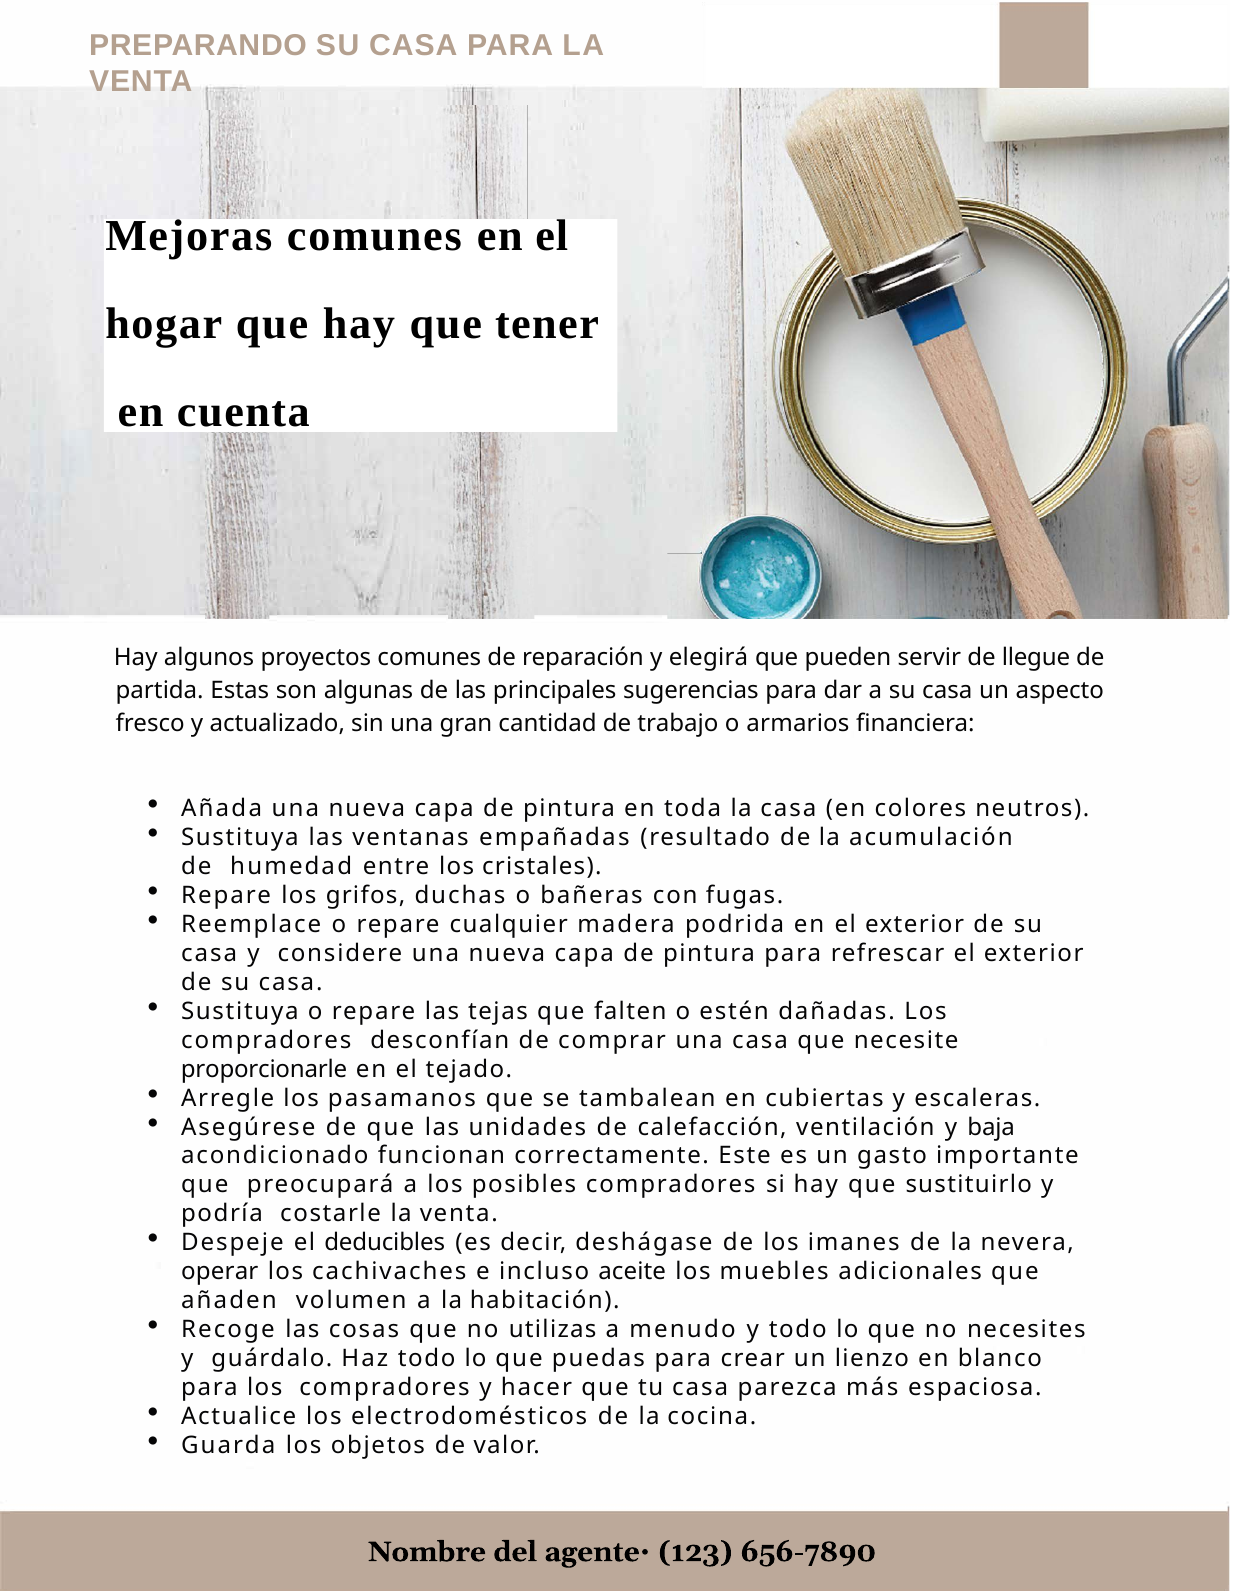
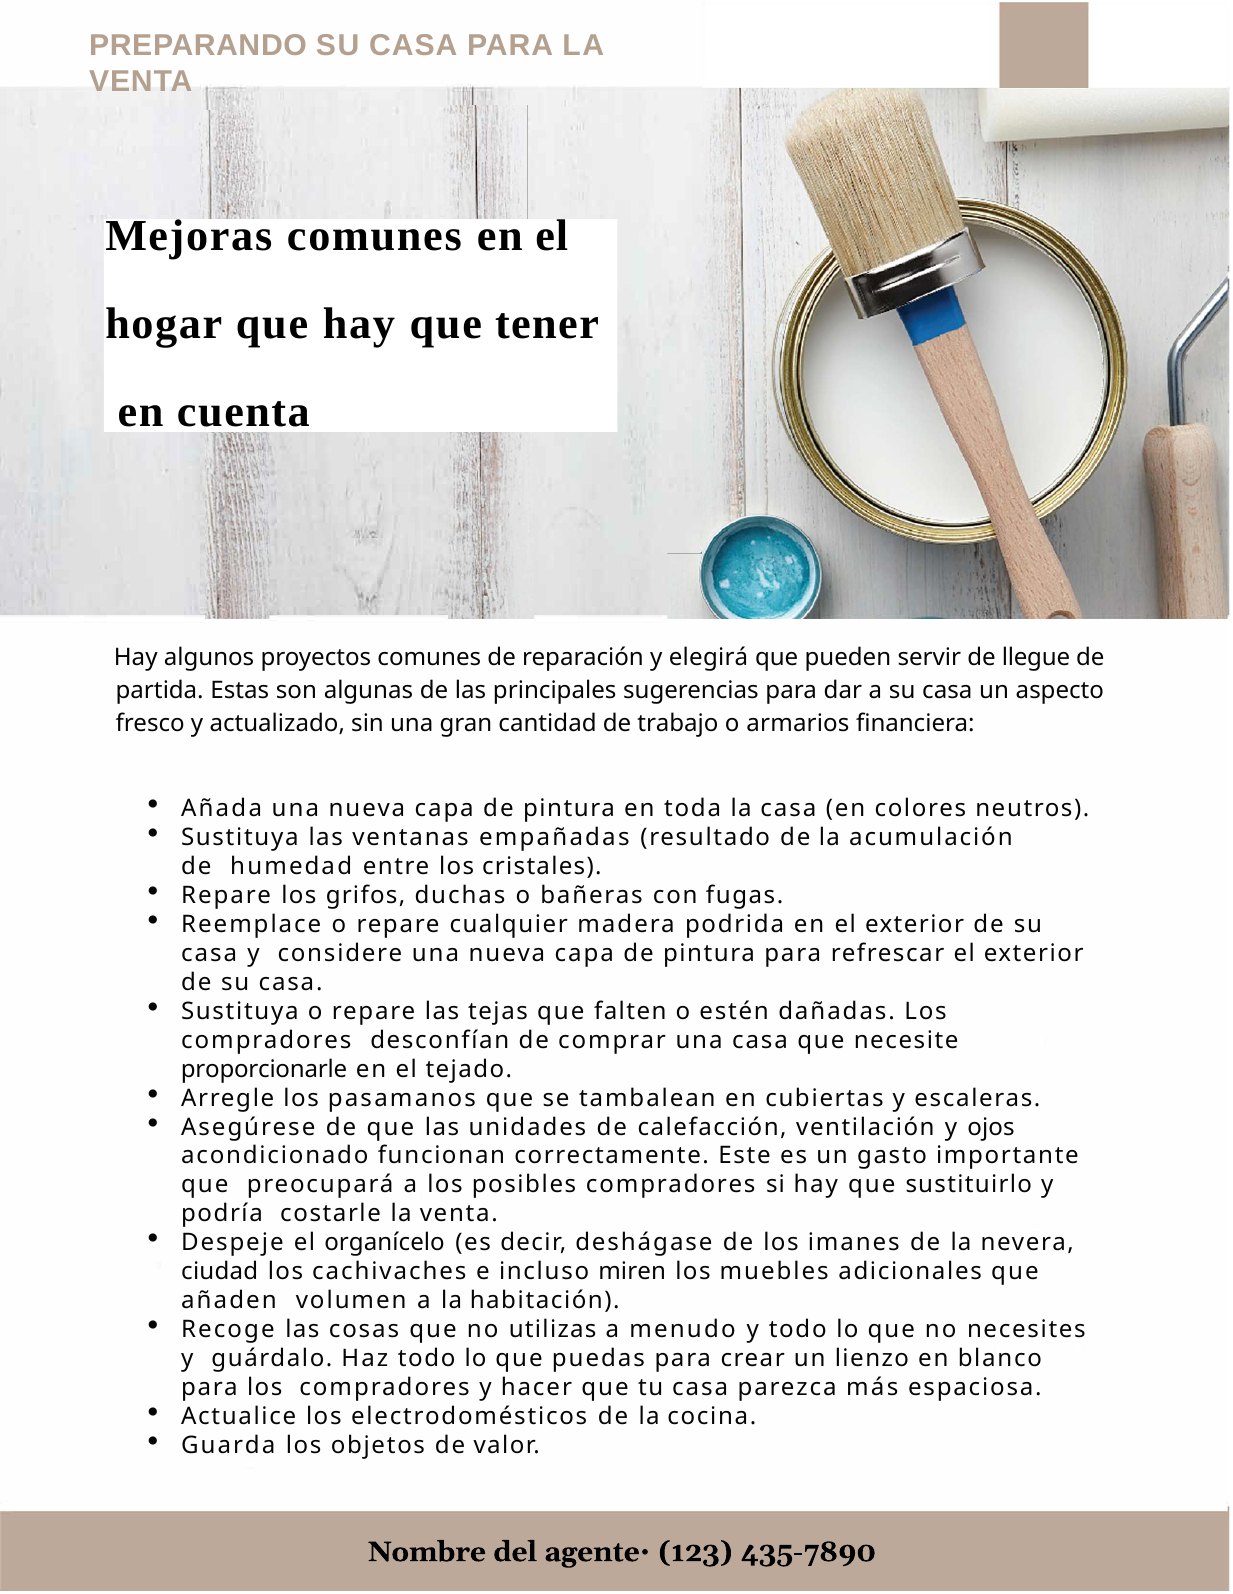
baja: baja -> ojos (991, 1128)
deducibles: deducibles -> organícelo (385, 1244)
operar: operar -> ciudad (220, 1273)
aceite: aceite -> miren (632, 1273)
656-7890: 656-7890 -> 435-7890 (808, 1553)
